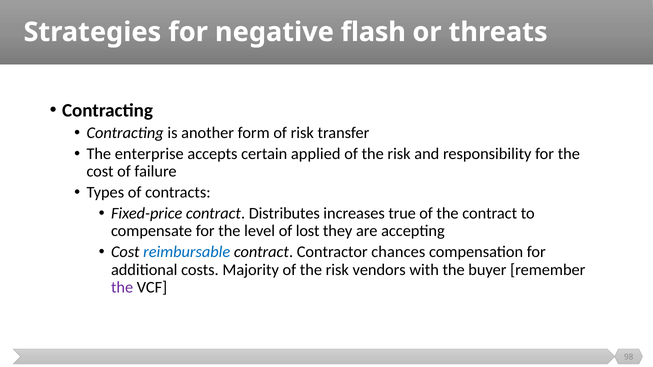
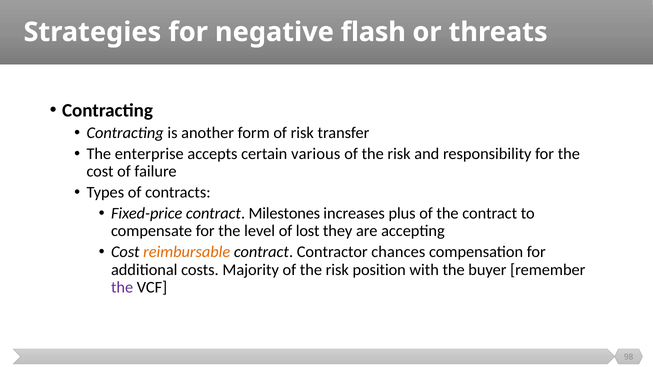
applied: applied -> various (316, 154)
Distributes: Distributes -> Milestones (284, 214)
true: true -> plus (402, 214)
reimbursable colour: blue -> orange (187, 252)
vendors: vendors -> position (379, 270)
